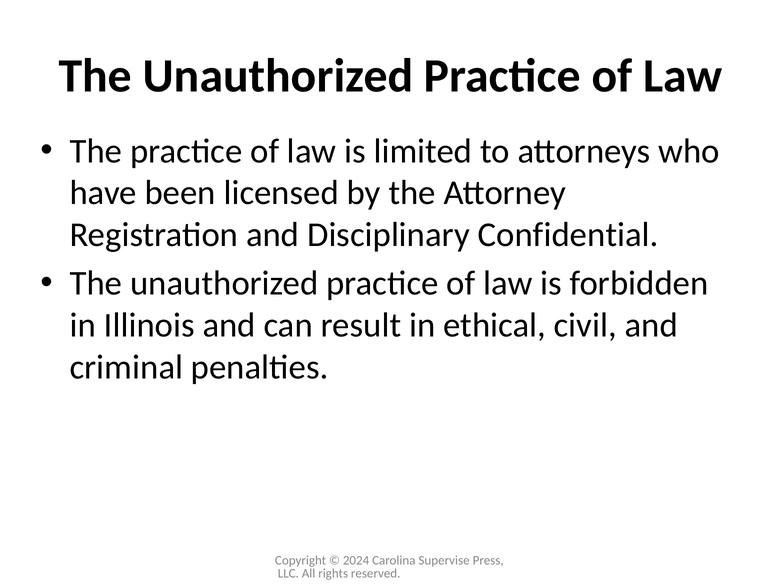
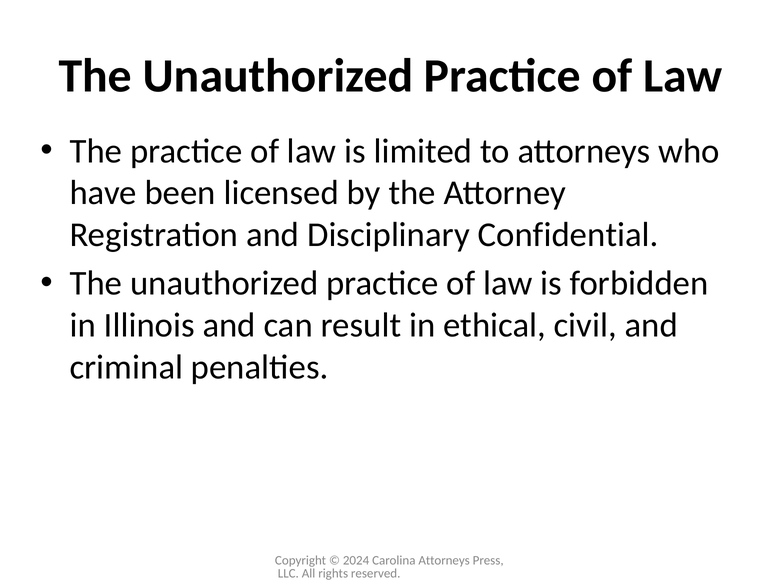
Carolina Supervise: Supervise -> Attorneys (444, 560)
